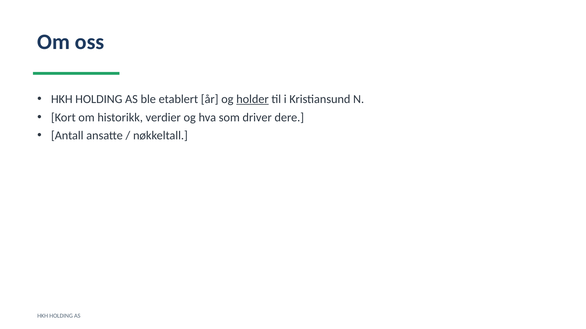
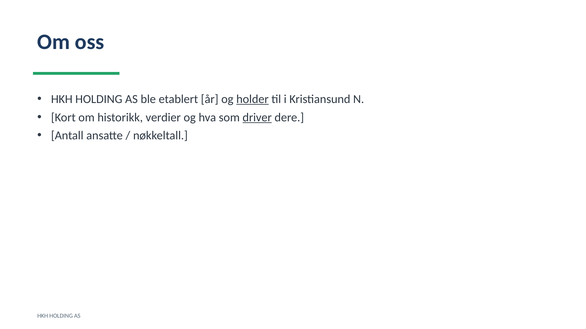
driver underline: none -> present (257, 118)
